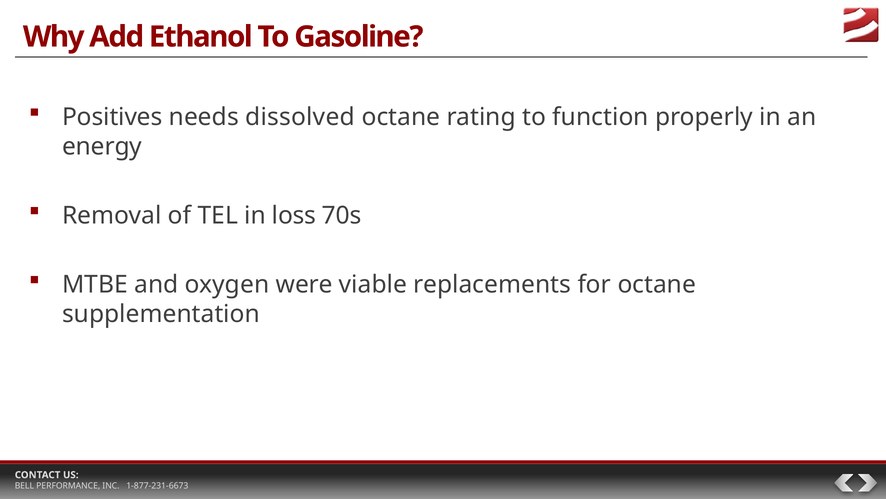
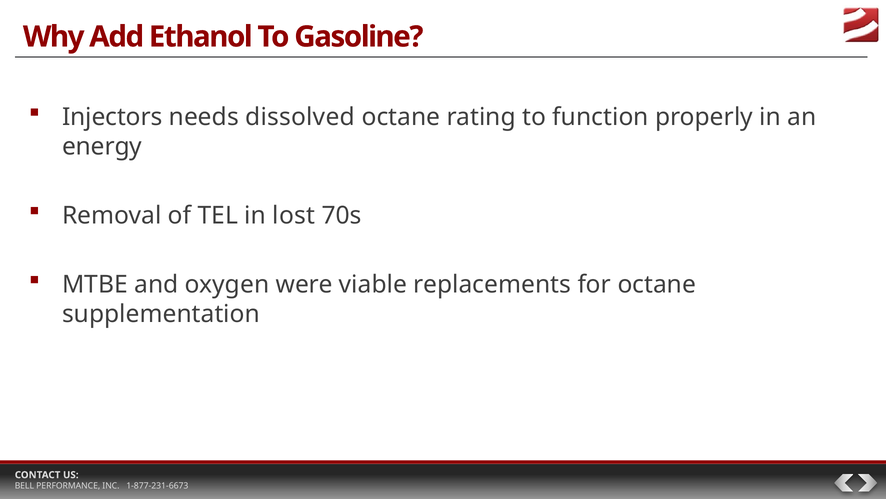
Positives: Positives -> Injectors (112, 117)
loss: loss -> lost (294, 215)
